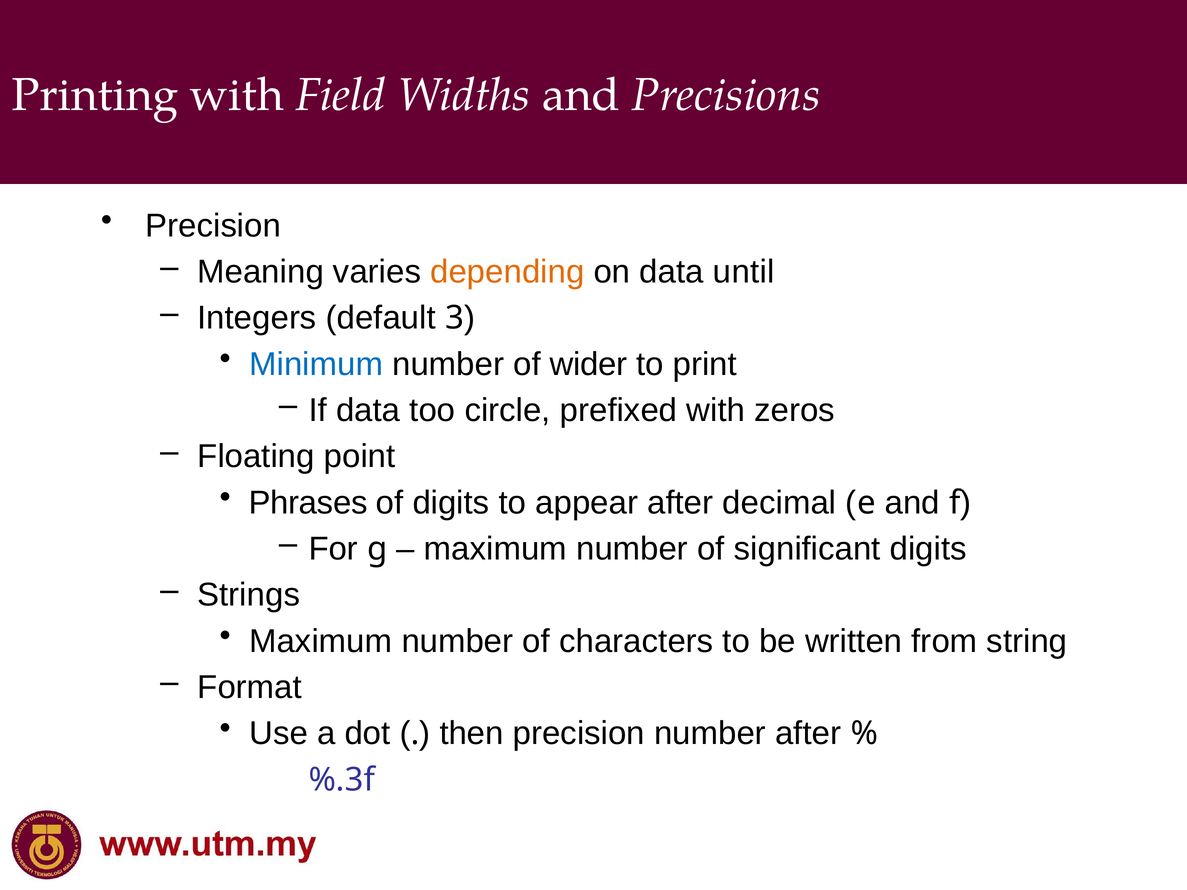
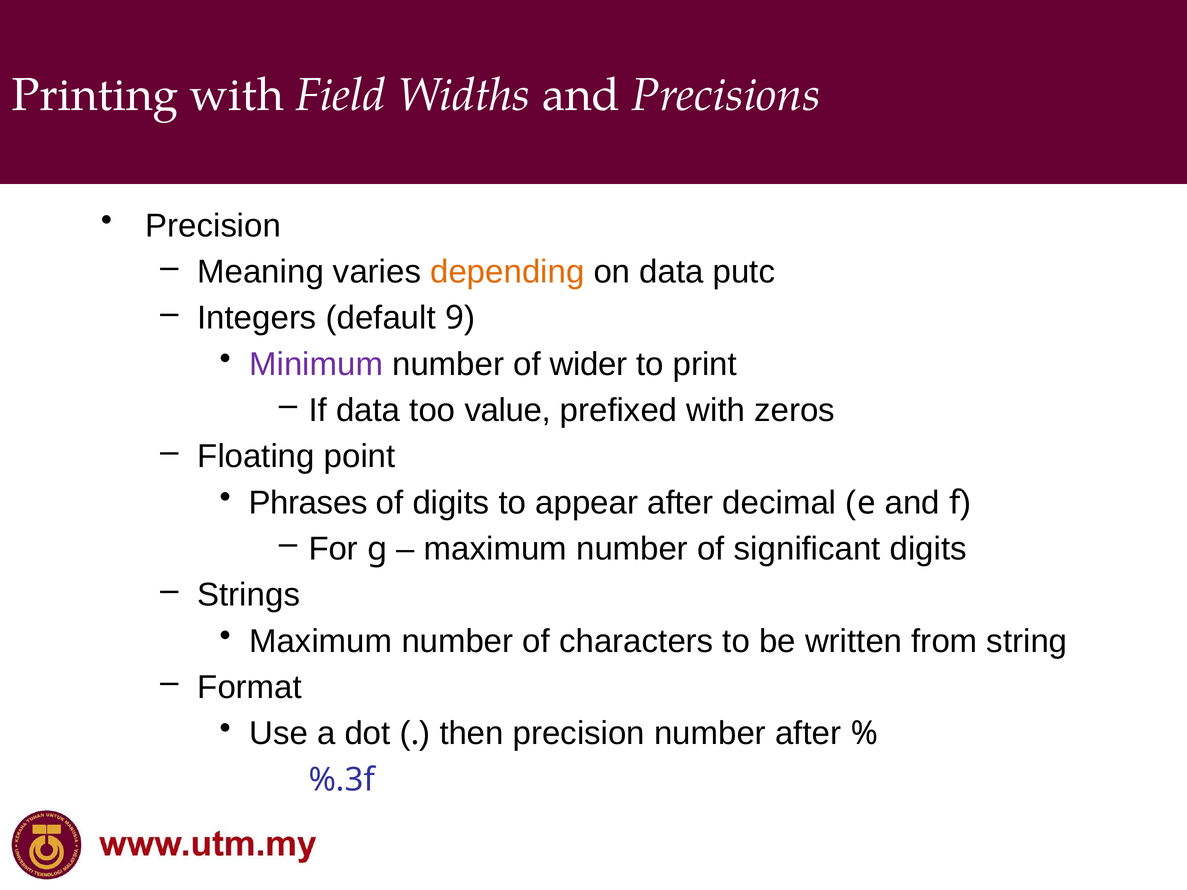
until: until -> putc (744, 272)
3: 3 -> 9 (455, 318)
Minimum colour: blue -> purple (316, 364)
circle: circle -> value (508, 411)
